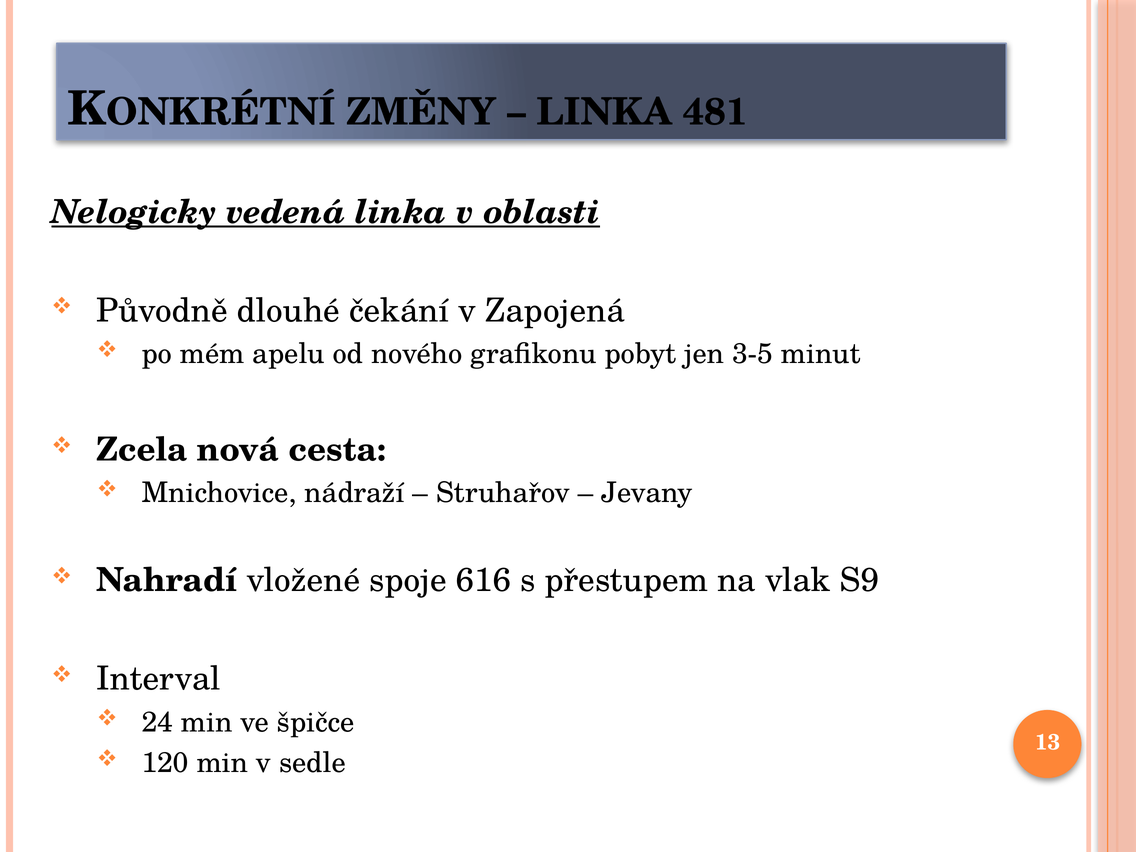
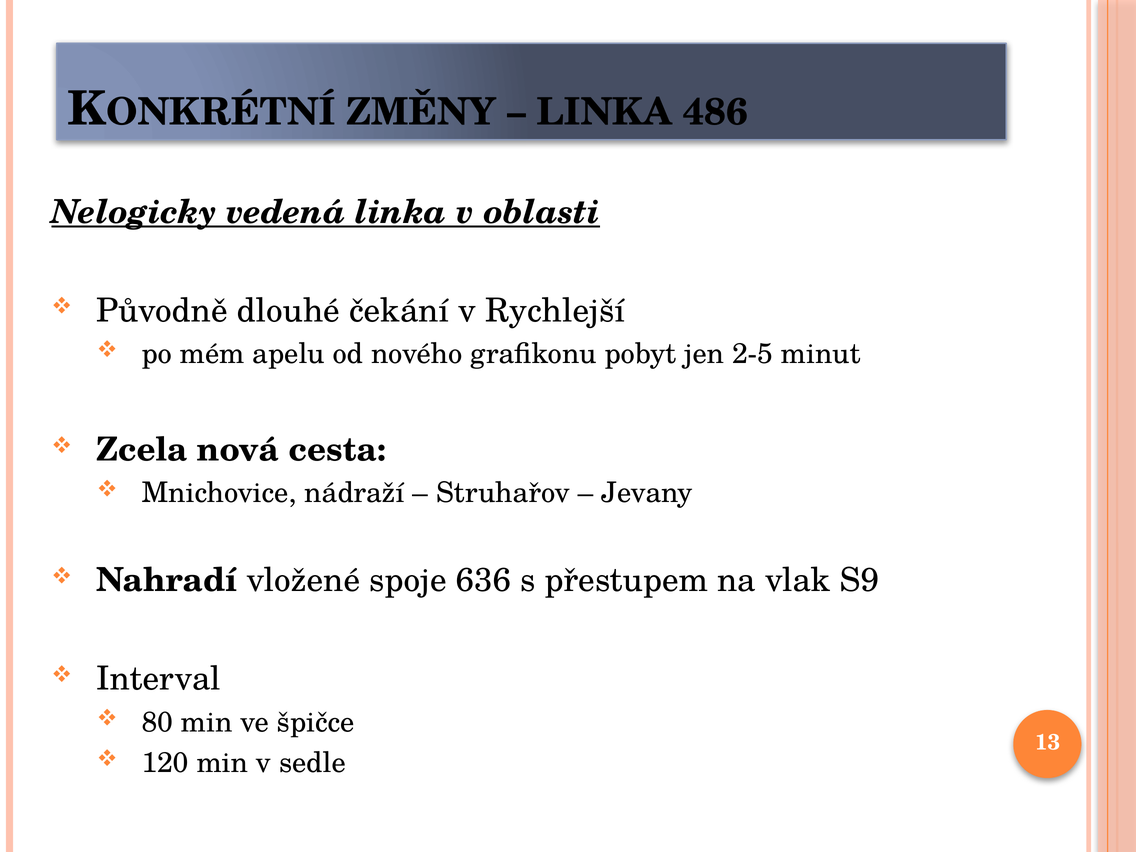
481: 481 -> 486 (715, 112)
Zapojená: Zapojená -> Rychlejší (555, 311)
3-5: 3-5 -> 2-5 (753, 354)
616: 616 -> 636 (483, 581)
24: 24 -> 80 (157, 722)
